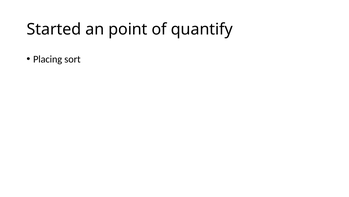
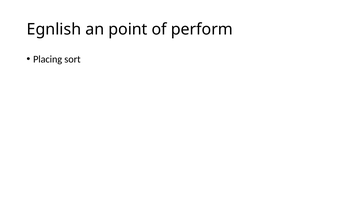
Started: Started -> Egnlish (54, 29)
quantify: quantify -> perform (202, 29)
